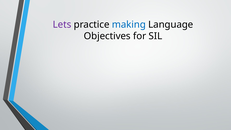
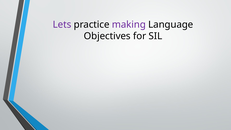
making colour: blue -> purple (129, 24)
